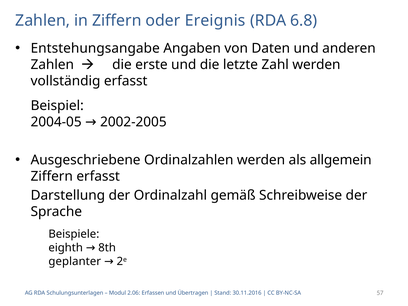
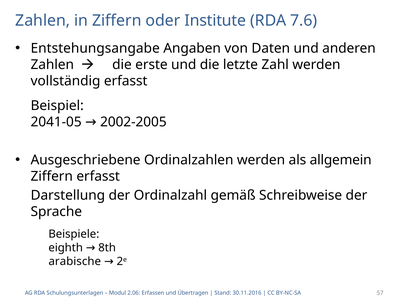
Ereignis: Ereignis -> Institute (215, 21)
6.8: 6.8 -> 7.6 (304, 21)
2004-05: 2004-05 -> 2041-05 (56, 122)
geplanter: geplanter -> arabische (75, 261)
